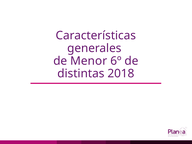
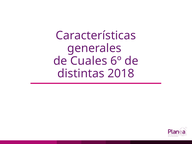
Menor: Menor -> Cuales (89, 61)
